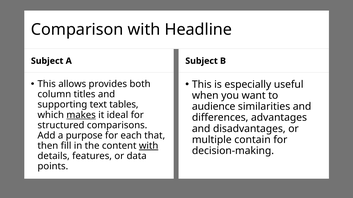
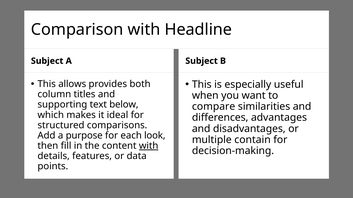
tables: tables -> below (124, 105)
audience: audience -> compare (214, 107)
makes underline: present -> none (81, 115)
that: that -> look (155, 136)
